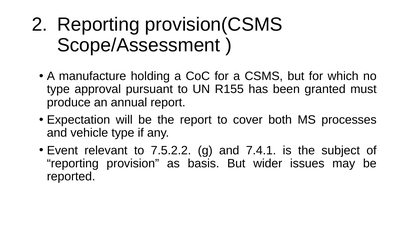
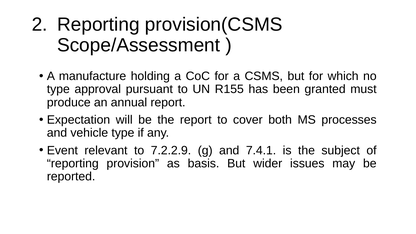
7.5.2.2: 7.5.2.2 -> 7.2.2.9 (171, 150)
